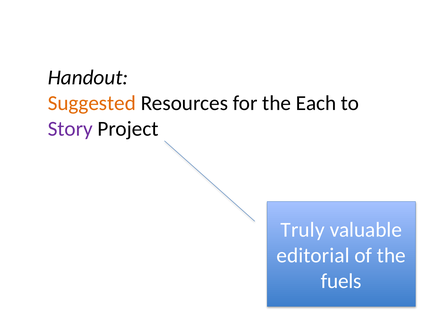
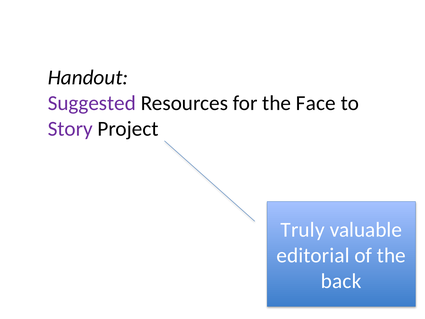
Suggested colour: orange -> purple (92, 103)
Each: Each -> Face (316, 103)
fuels: fuels -> back (341, 281)
